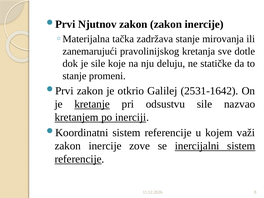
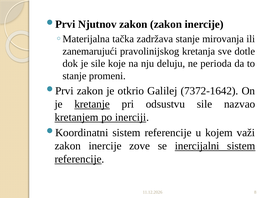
statičke: statičke -> perioda (216, 64)
2531-1642: 2531-1642 -> 7372-1642 (209, 91)
